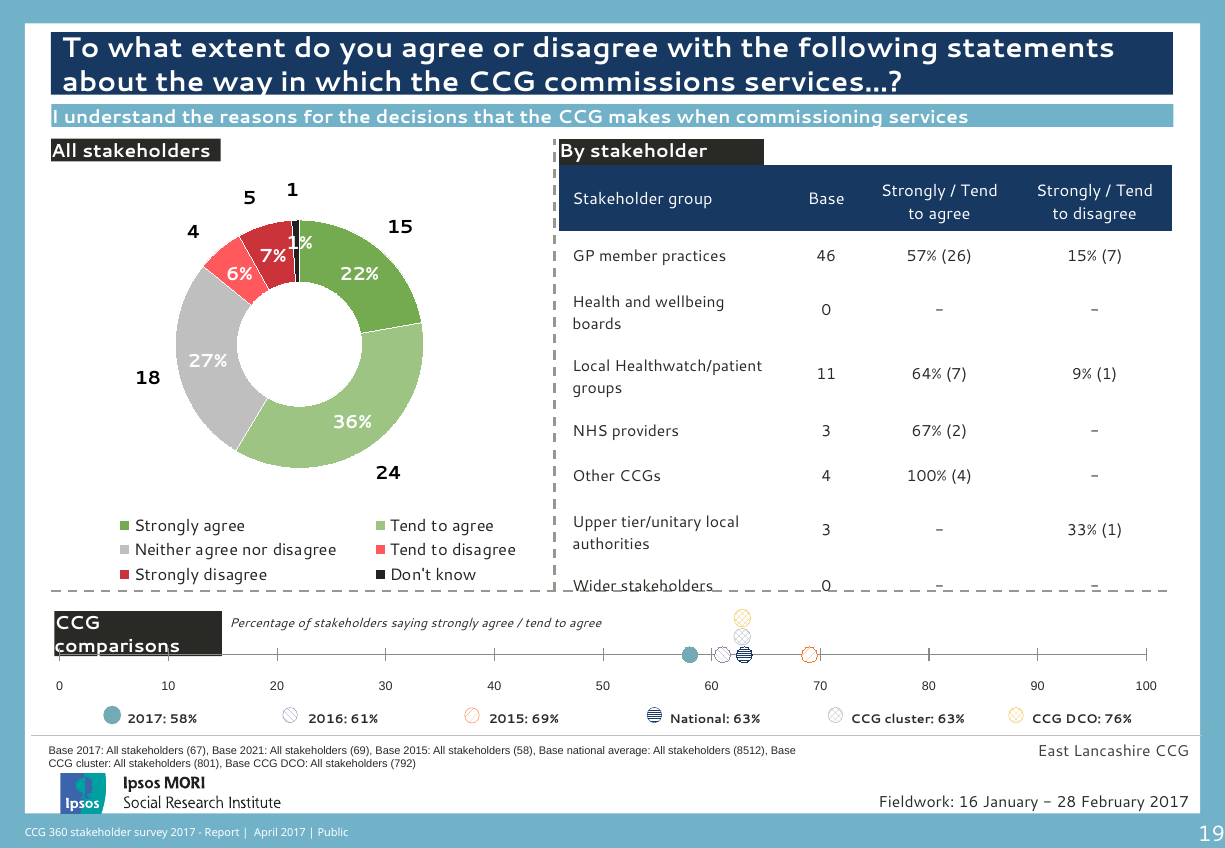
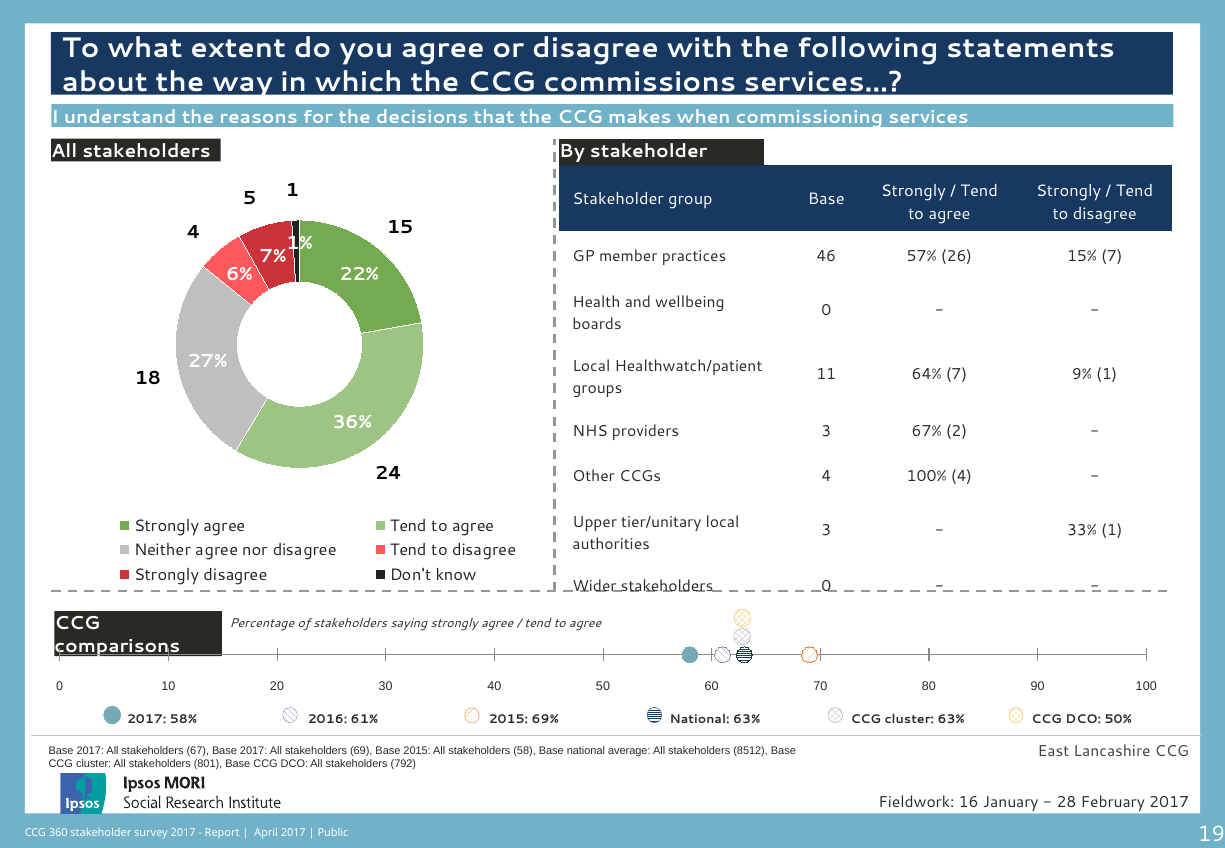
76%: 76% -> 50% (1118, 719)
67 Base 2021: 2021 -> 2017 (254, 751)
